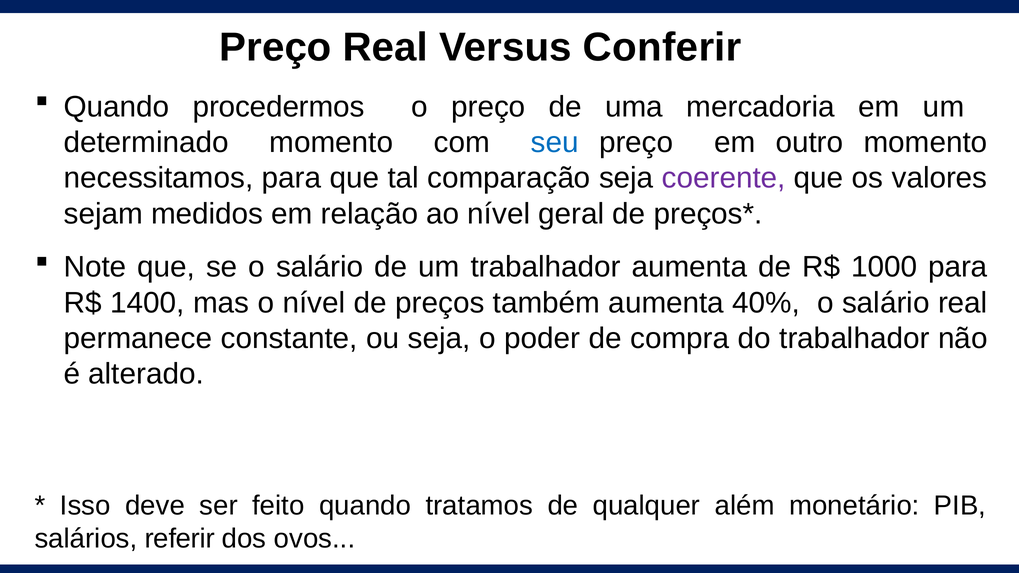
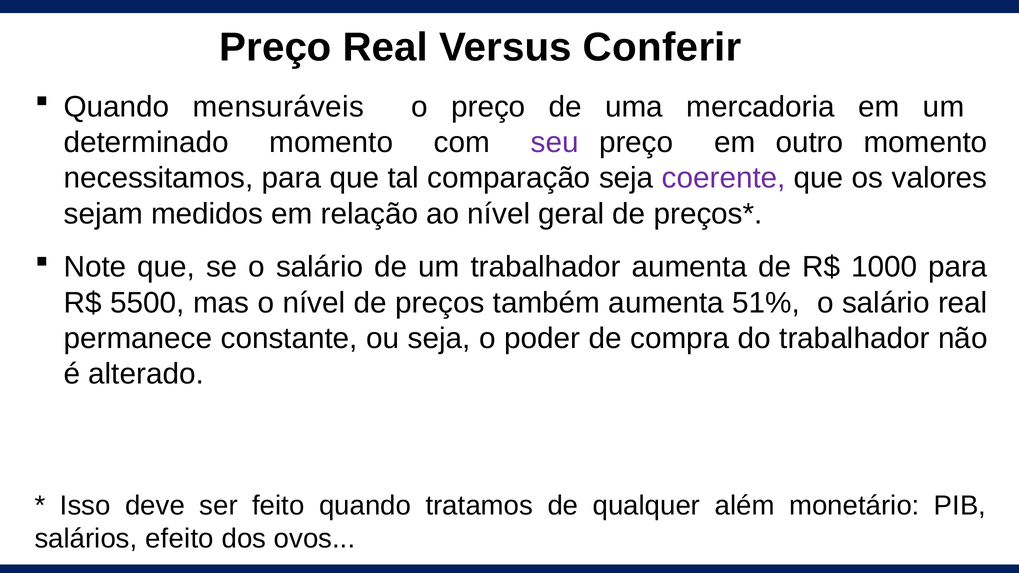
procedermos: procedermos -> mensuráveis (278, 107)
seu colour: blue -> purple (555, 143)
1400: 1400 -> 5500 (147, 303)
40%: 40% -> 51% (766, 303)
referir: referir -> efeito (179, 539)
